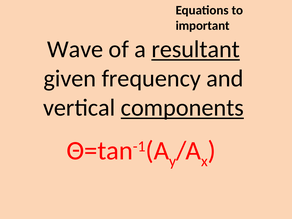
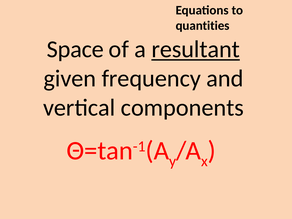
important: important -> quantities (203, 26)
Wave: Wave -> Space (75, 49)
components underline: present -> none (182, 108)
